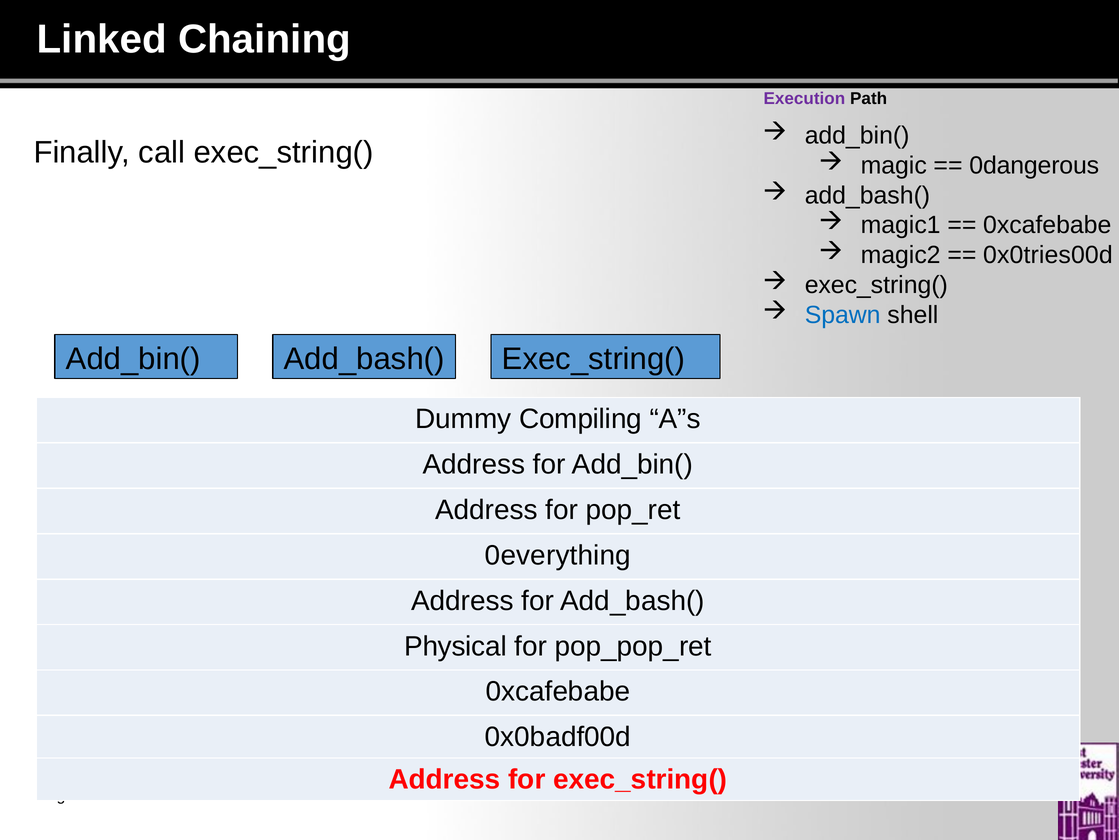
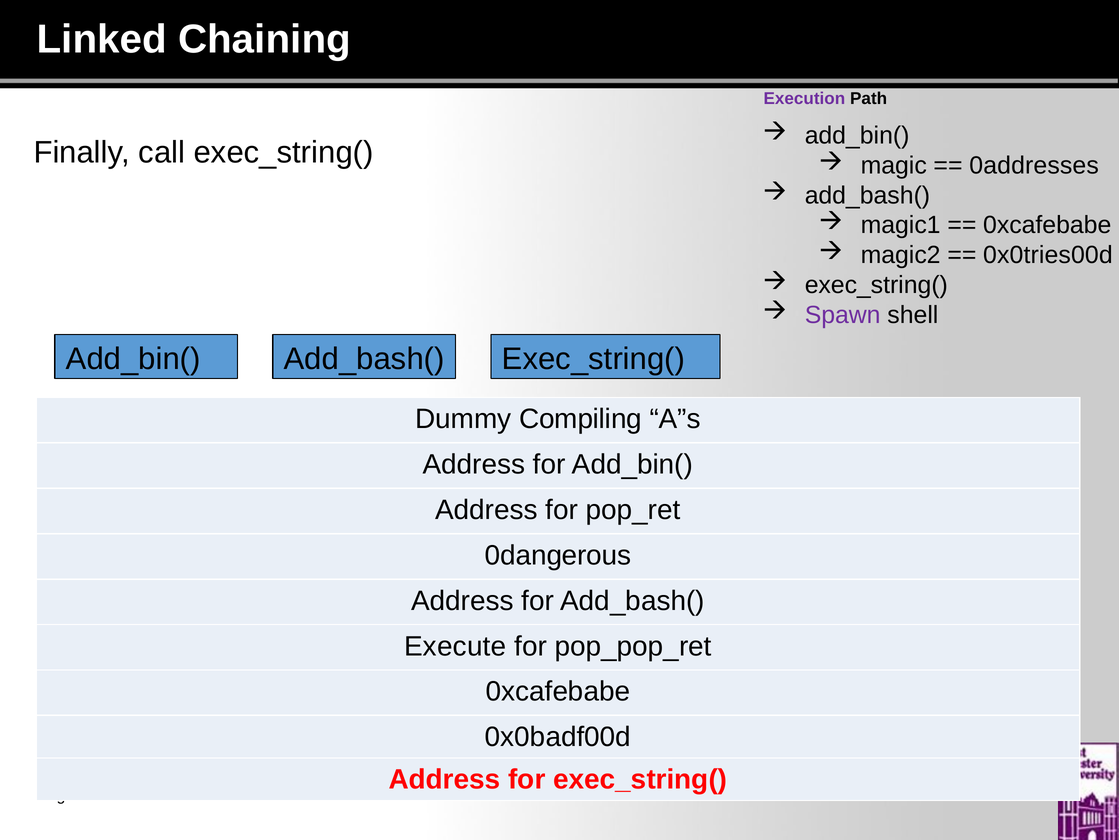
0dangerous: 0dangerous -> 0addresses (1034, 165)
Spawn colour: blue -> purple (843, 315)
0everything: 0everything -> 0dangerous (558, 555)
Physical: Physical -> Execute (455, 646)
